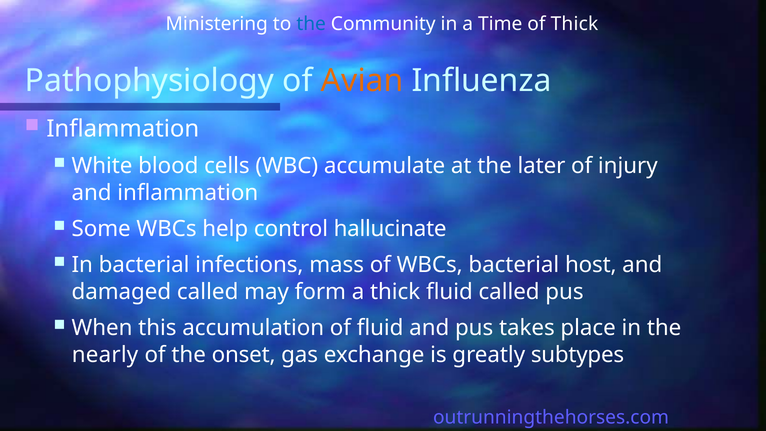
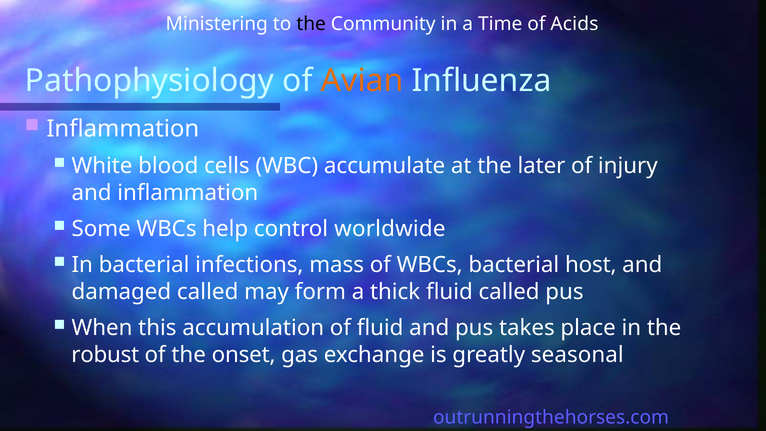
the colour: blue -> black (311, 24)
of Thick: Thick -> Acids (574, 24)
hallucinate: hallucinate -> worldwide (390, 229)
nearly: nearly -> robust (105, 355)
subtypes: subtypes -> seasonal (577, 355)
